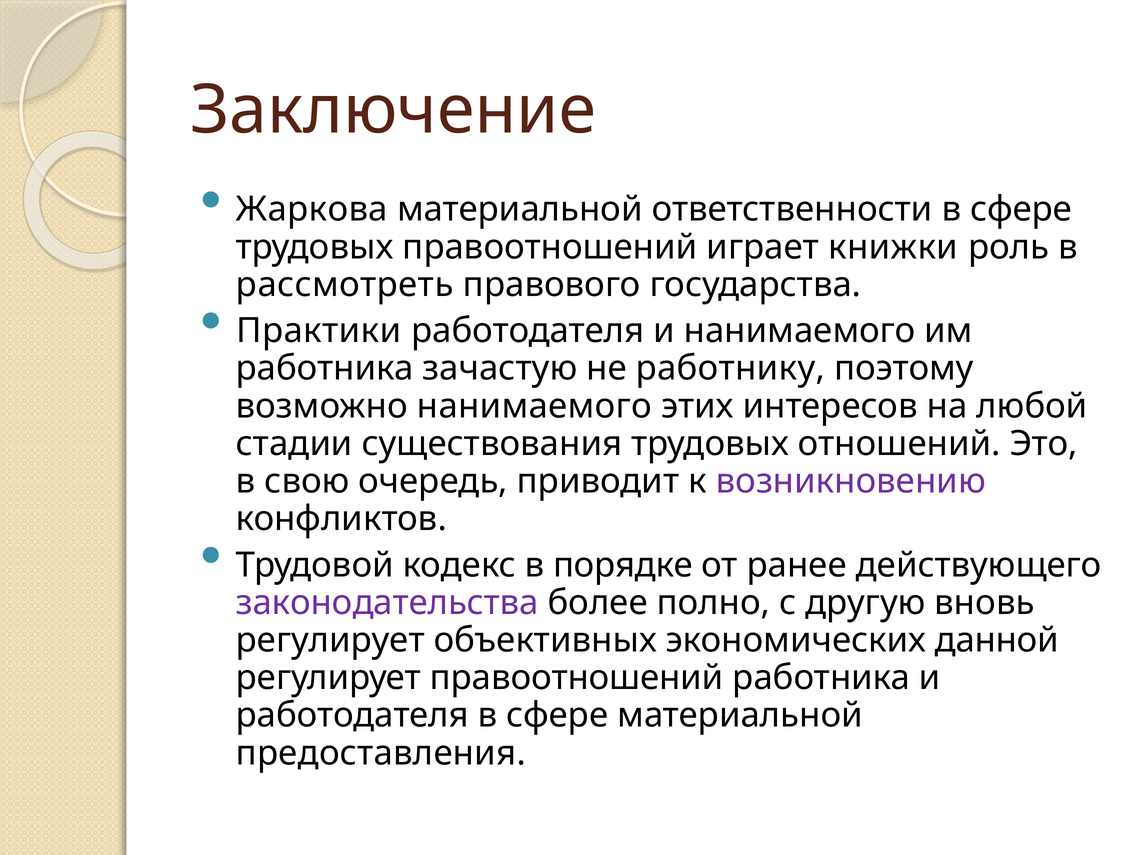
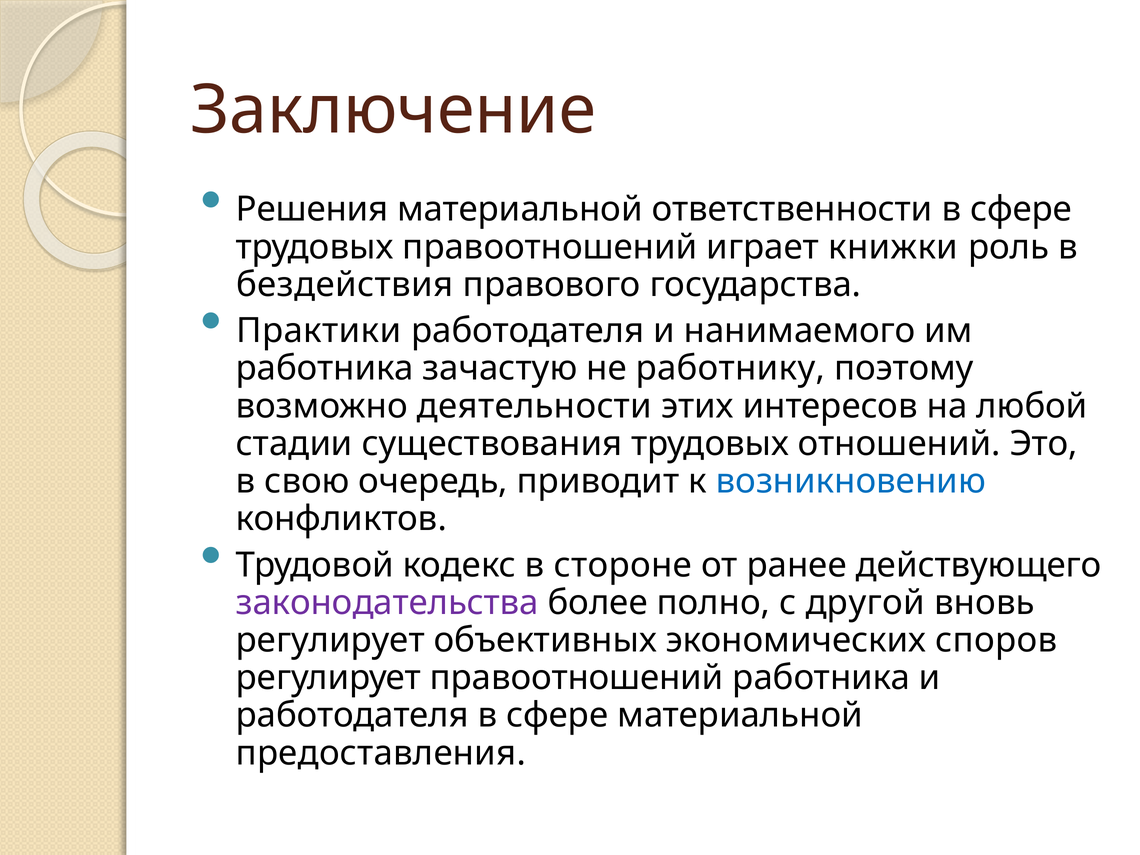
Жаркова: Жаркова -> Решения (312, 209)
рассмотреть: рассмотреть -> бездействия (345, 285)
возможно нанимаемого: нанимаемого -> деятельности (535, 406)
возникновению colour: purple -> blue (851, 481)
порядке: порядке -> стороне (623, 565)
другую: другую -> другой (865, 603)
данной: данной -> споров (996, 640)
